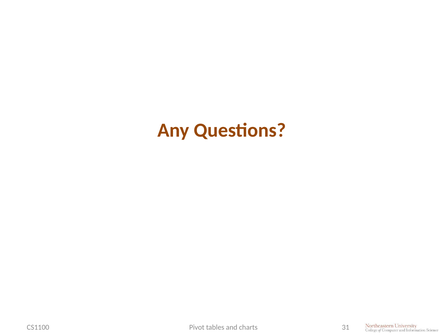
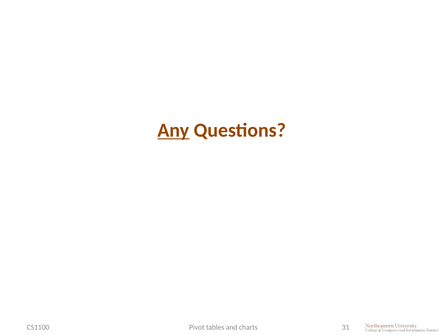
Any underline: none -> present (173, 130)
